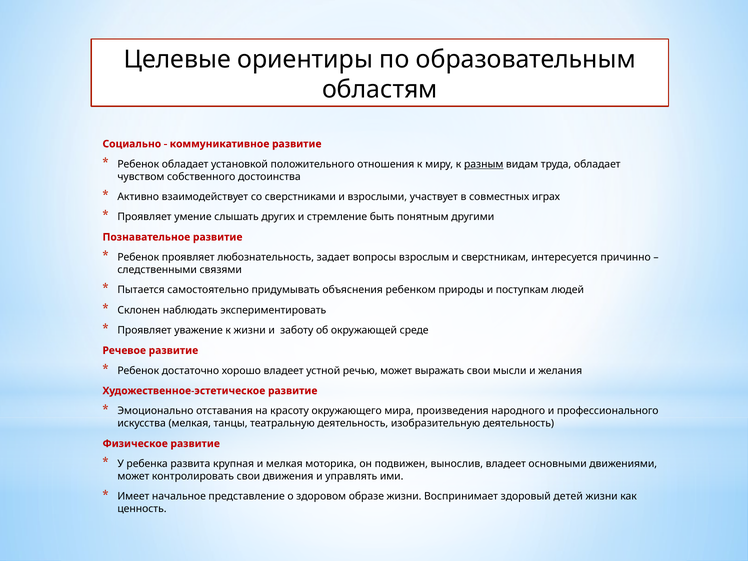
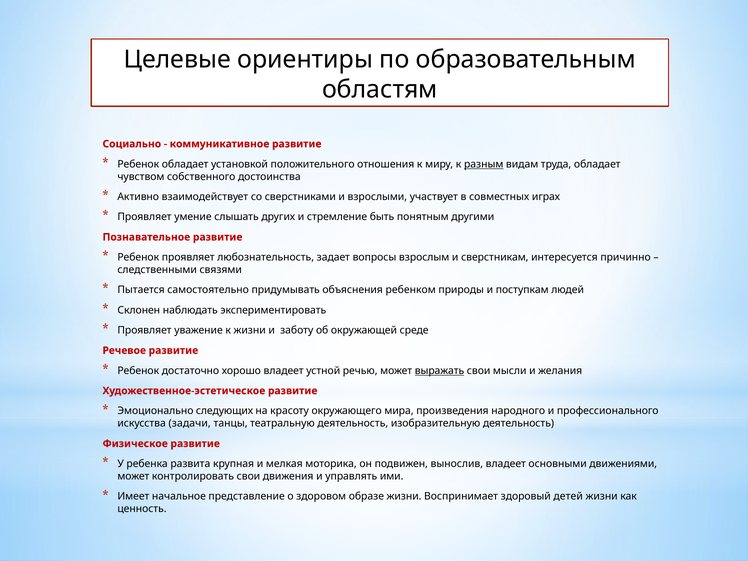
выражать underline: none -> present (440, 371)
отставания: отставания -> следующих (225, 411)
искусства мелкая: мелкая -> задачи (190, 423)
